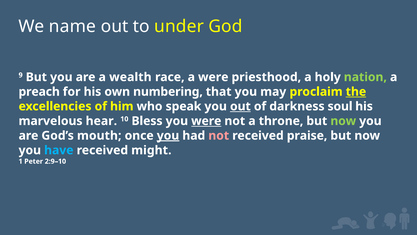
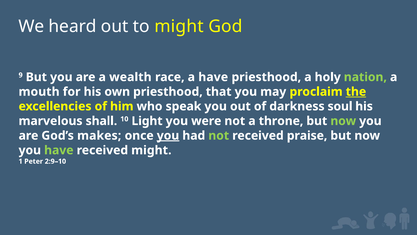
name: name -> heard (73, 26)
to under: under -> might (179, 26)
a were: were -> have (213, 77)
preach: preach -> mouth (39, 92)
own numbering: numbering -> priesthood (168, 92)
out underline: present -> none (240, 106)
hear: hear -> shall (101, 121)
Bless: Bless -> Light (147, 121)
were underline: present -> none (206, 121)
mouth: mouth -> makes (99, 135)
not colour: pink -> light green (219, 135)
have colour: light blue -> light green (59, 150)
